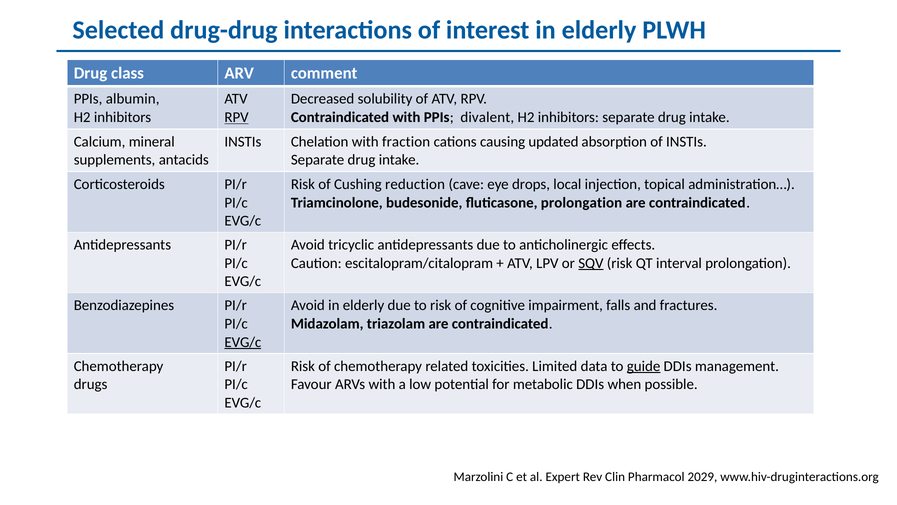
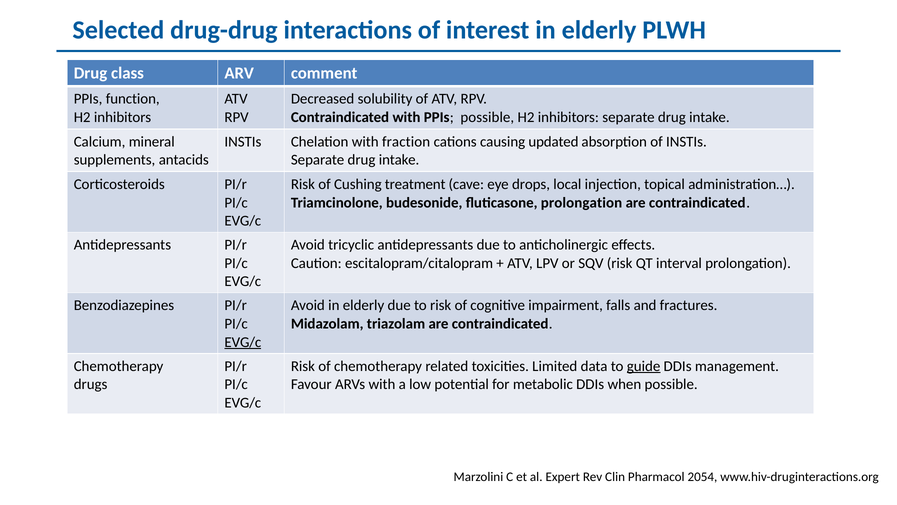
albumin: albumin -> function (133, 99)
RPV underline: present -> none (237, 117)
PPIs divalent: divalent -> possible (487, 117)
reduction: reduction -> treatment (415, 184)
SQV underline: present -> none (591, 263)
2029: 2029 -> 2054 (702, 477)
